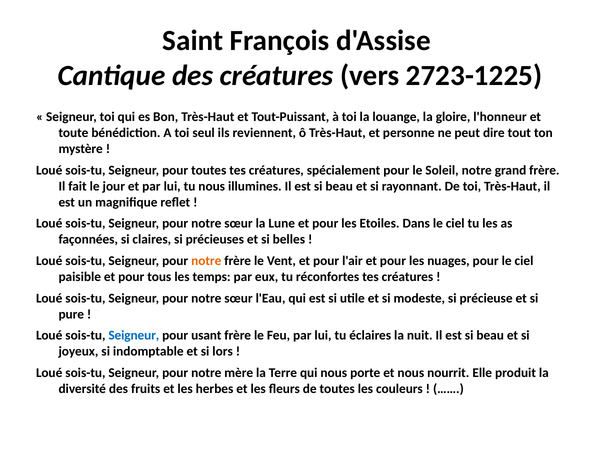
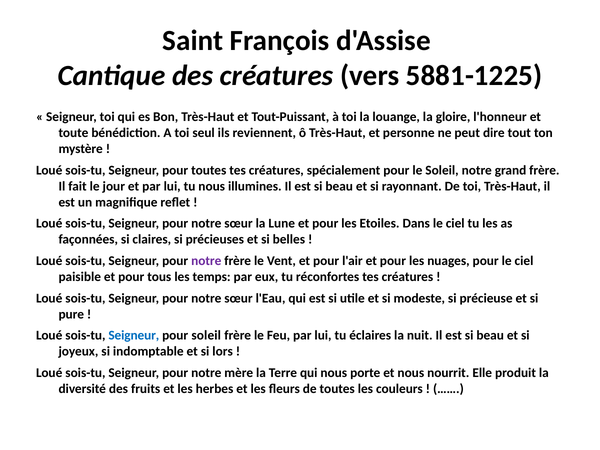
2723-1225: 2723-1225 -> 5881-1225 (474, 76)
notre colour: orange -> purple (206, 261)
pour usant: usant -> soleil (206, 336)
